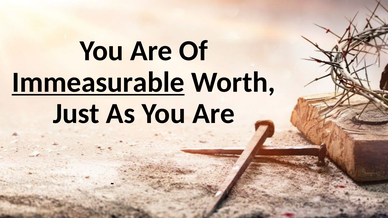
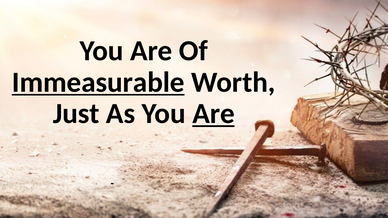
Are underline: none -> present (213, 114)
